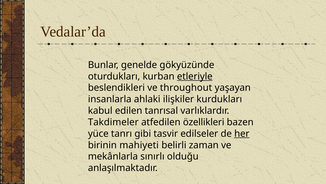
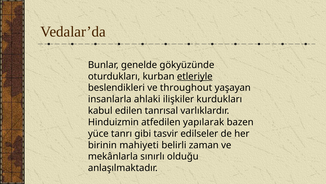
Takdimeler: Takdimeler -> Hinduizmin (113, 122)
özellikleri: özellikleri -> yapılarak (204, 122)
her underline: present -> none (242, 133)
